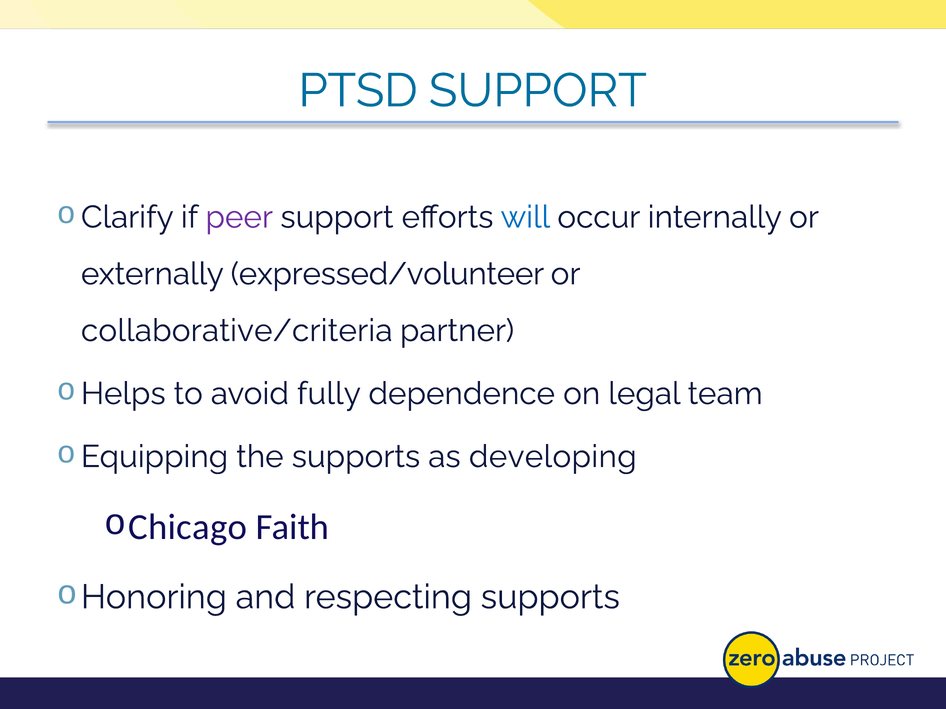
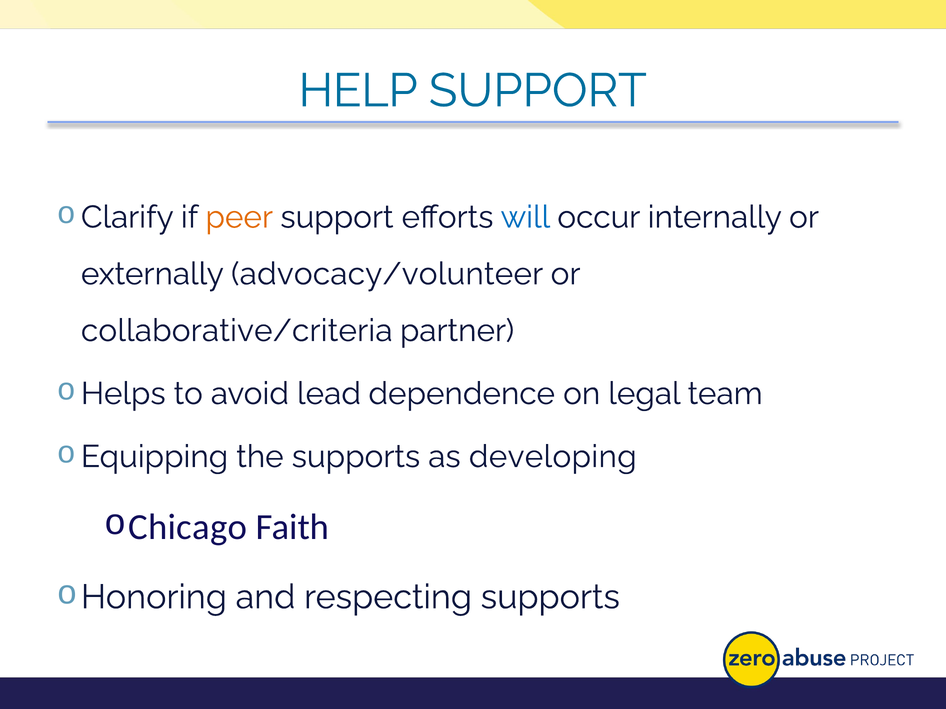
PTSD: PTSD -> HELP (358, 91)
peer colour: purple -> orange (239, 217)
expressed/volunteer: expressed/volunteer -> advocacy/volunteer (387, 274)
fully: fully -> lead (329, 394)
